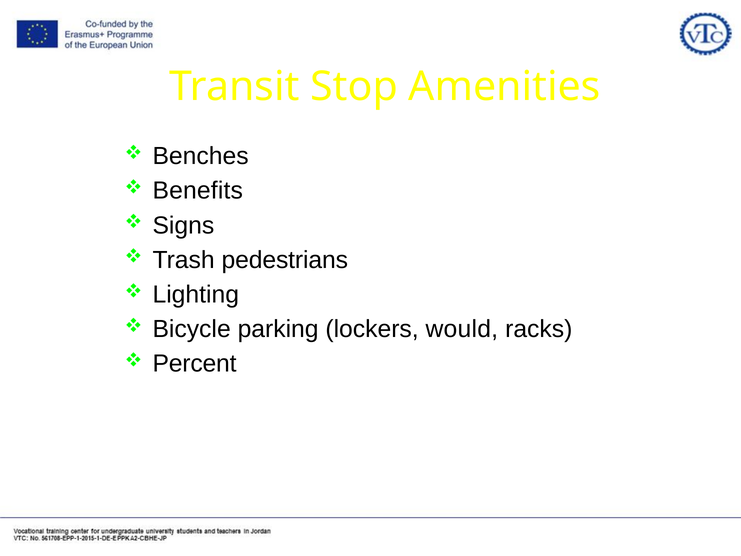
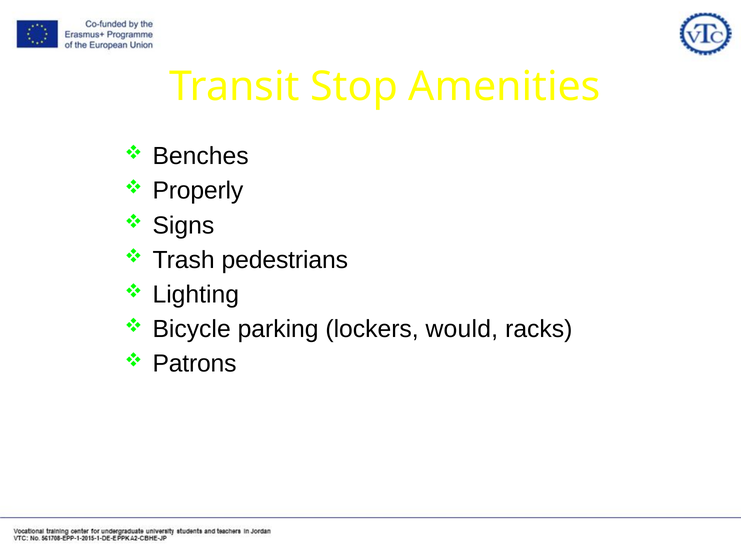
Benefits: Benefits -> Properly (198, 191)
Percent: Percent -> Patrons (195, 364)
